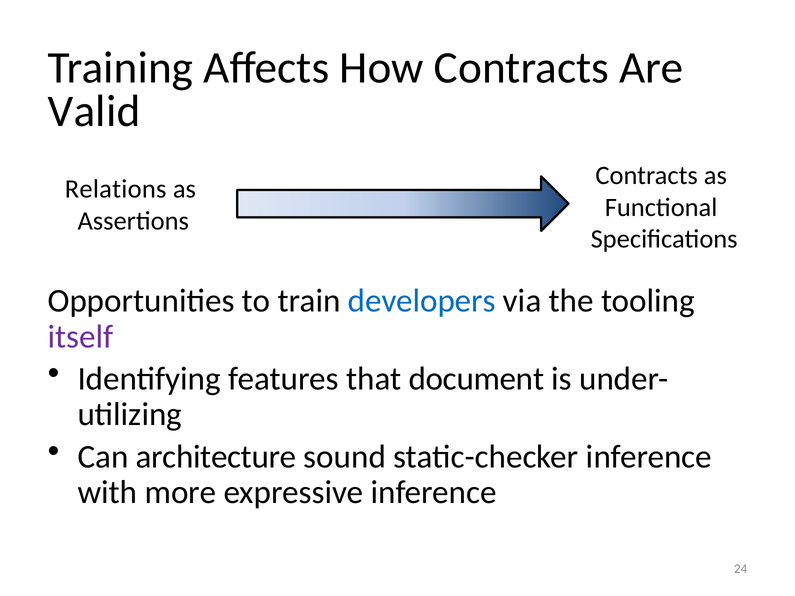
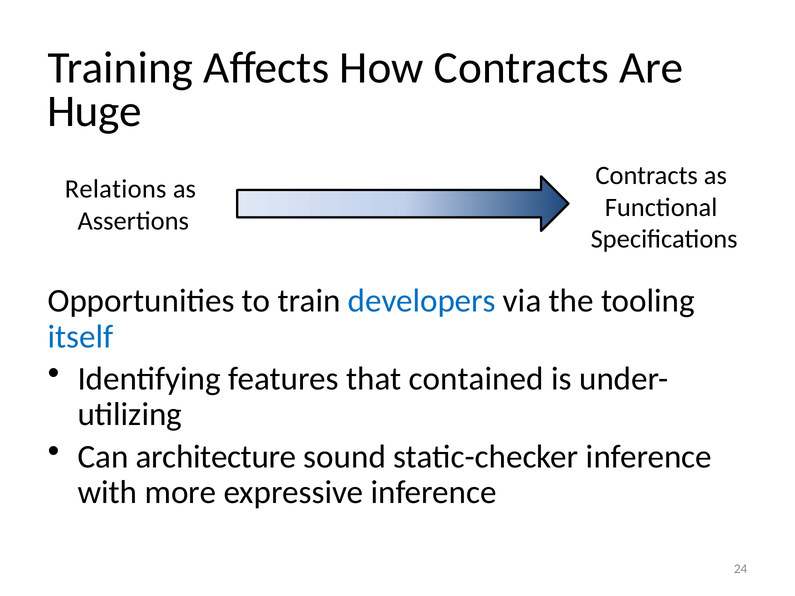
Valid: Valid -> Huge (94, 111)
itself colour: purple -> blue (81, 337)
document: document -> contained (476, 379)
